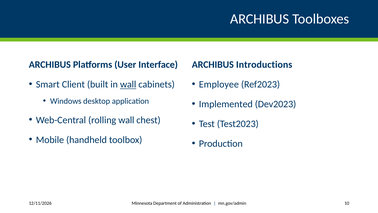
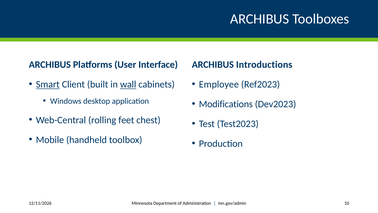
Smart underline: none -> present (48, 84)
Implemented: Implemented -> Modifications (226, 104)
rolling wall: wall -> feet (126, 120)
